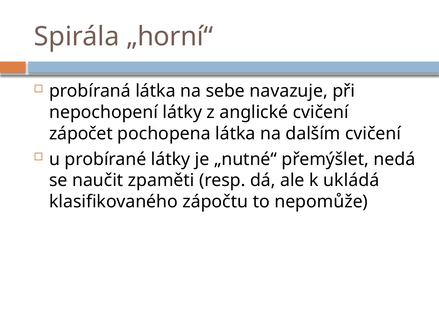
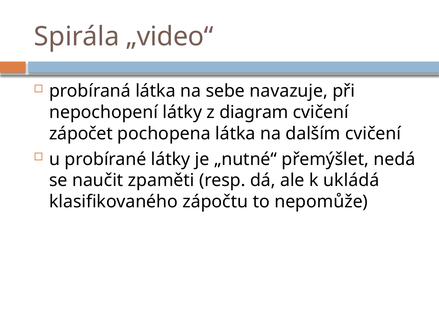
„horní“: „horní“ -> „video“ (170, 37)
anglické: anglické -> diagram (254, 112)
